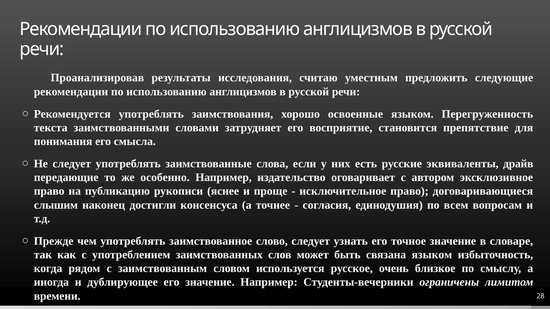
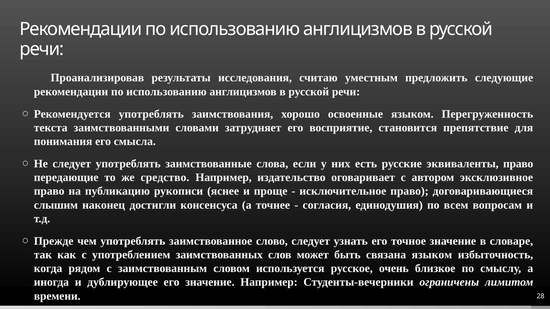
эквиваленты драйв: драйв -> право (518, 164)
особенно: особенно -> средство (165, 178)
